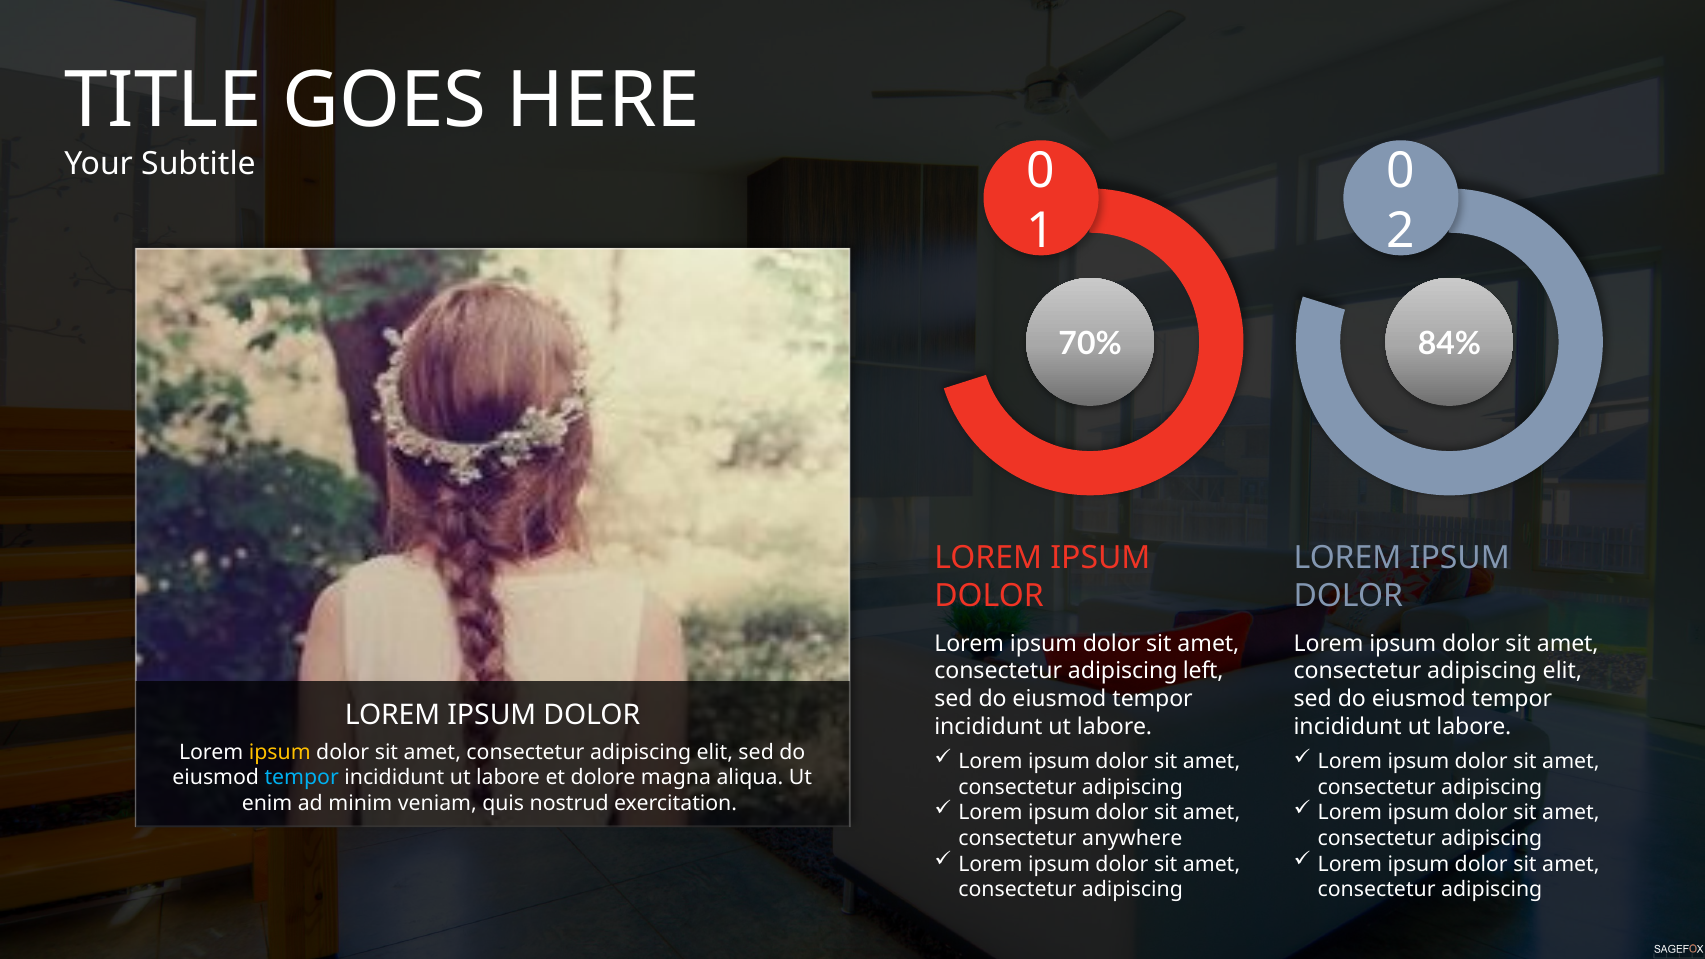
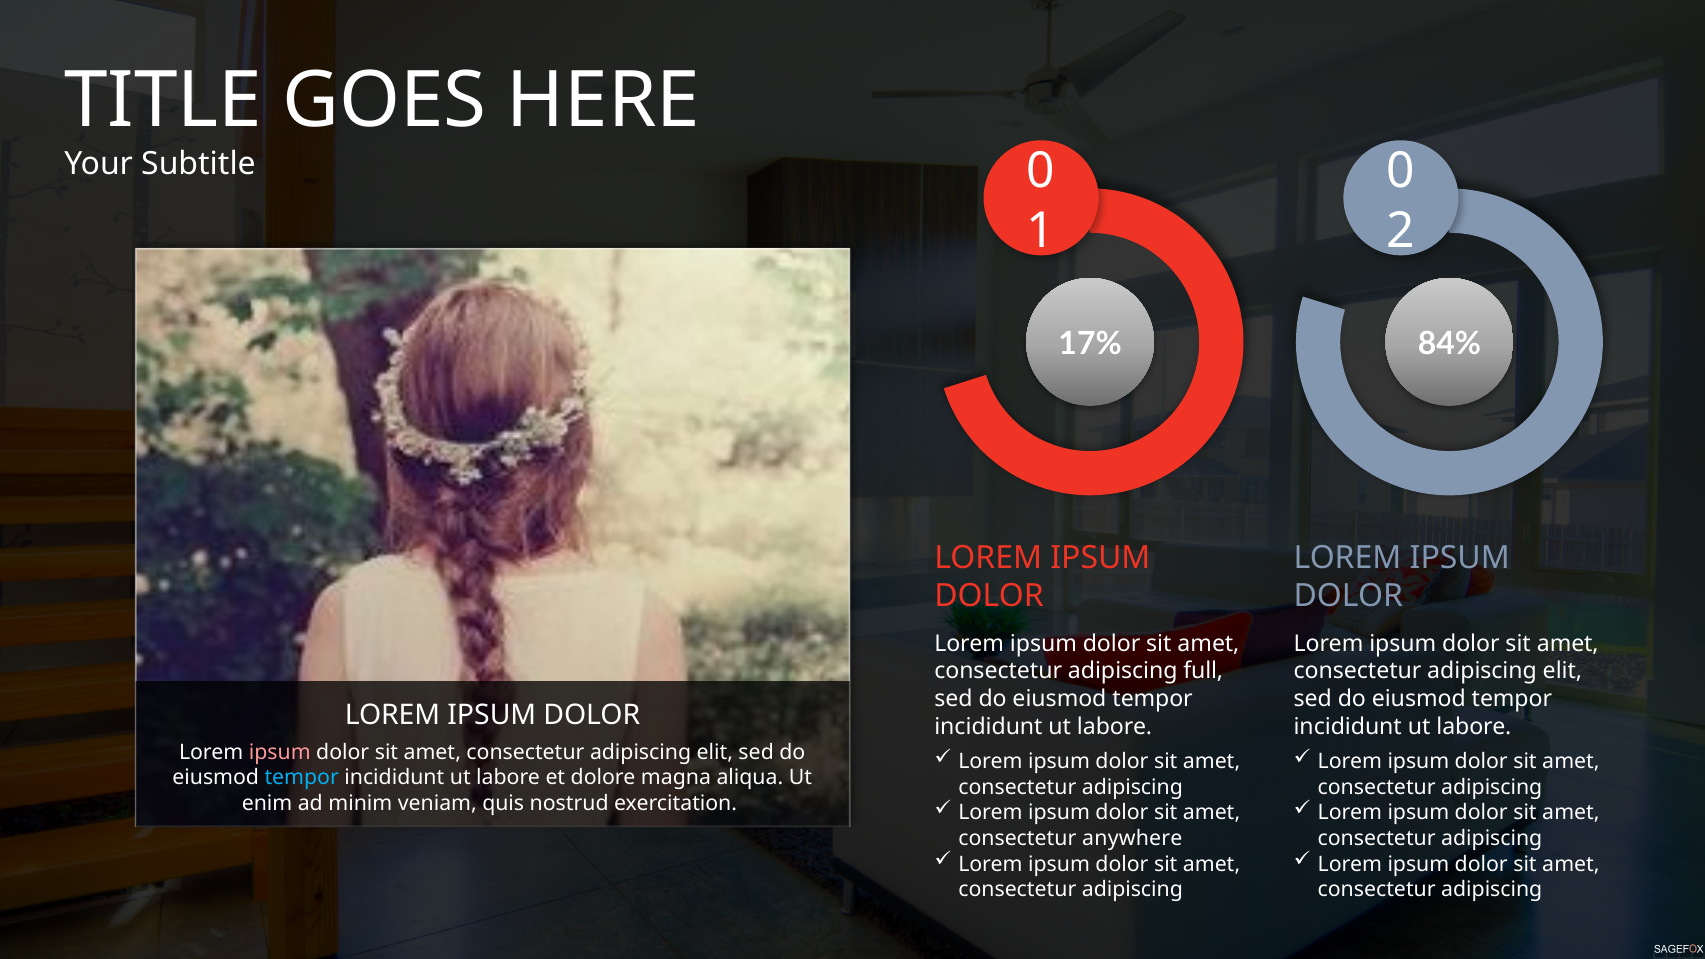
70%: 70% -> 17% (1090, 344)
left: left -> full (1203, 671)
ipsum colour: yellow -> pink (280, 752)
